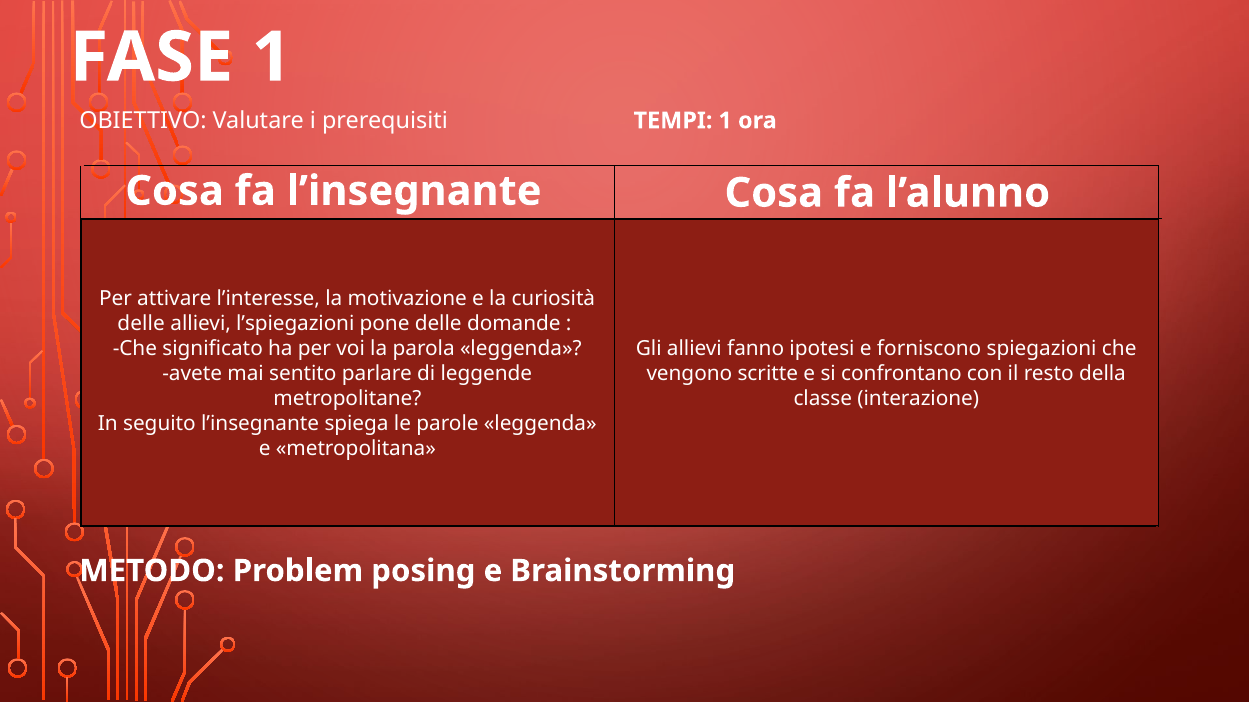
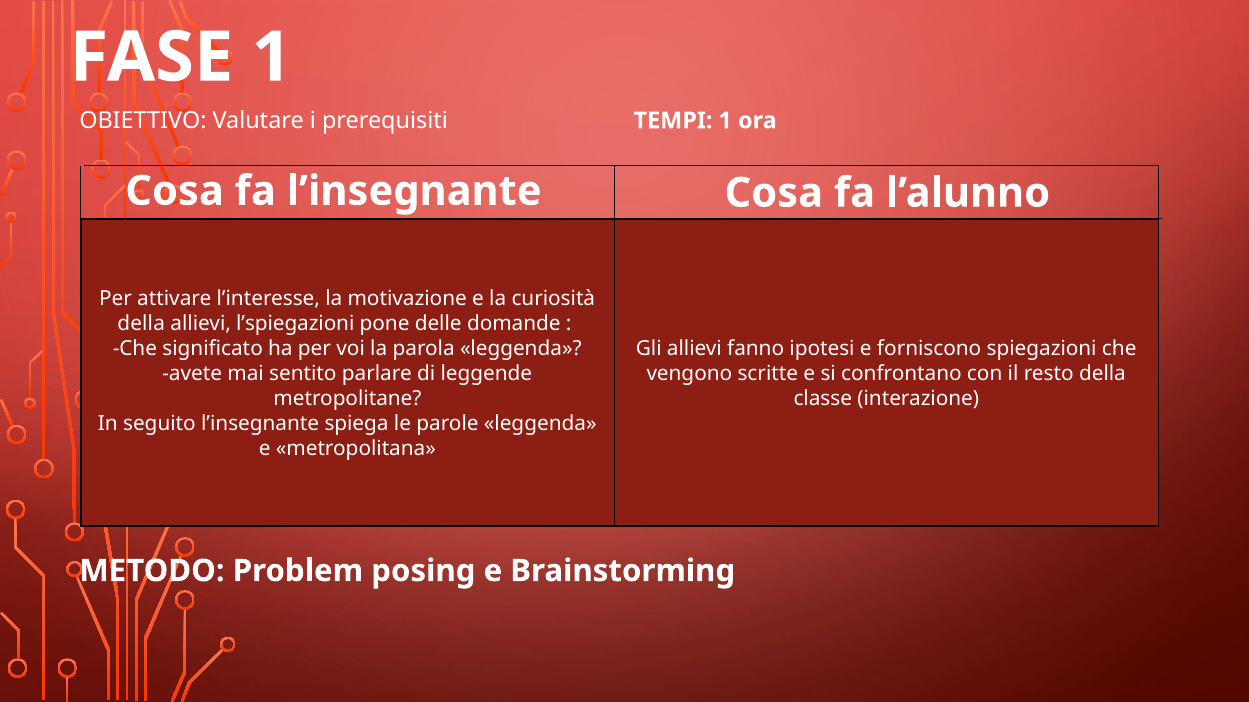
delle: delle -> della (141, 324)
